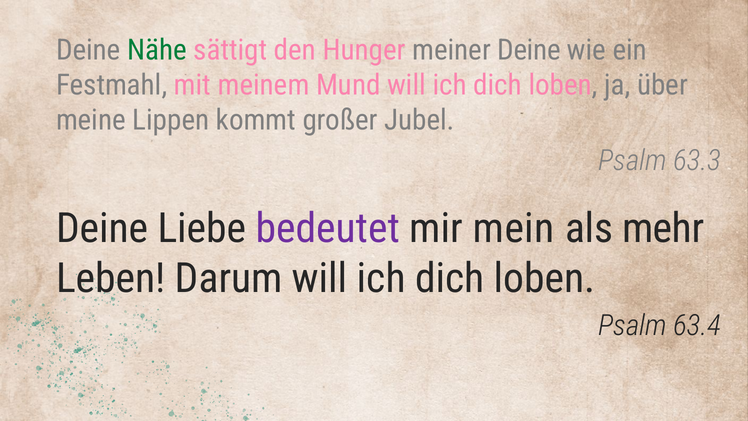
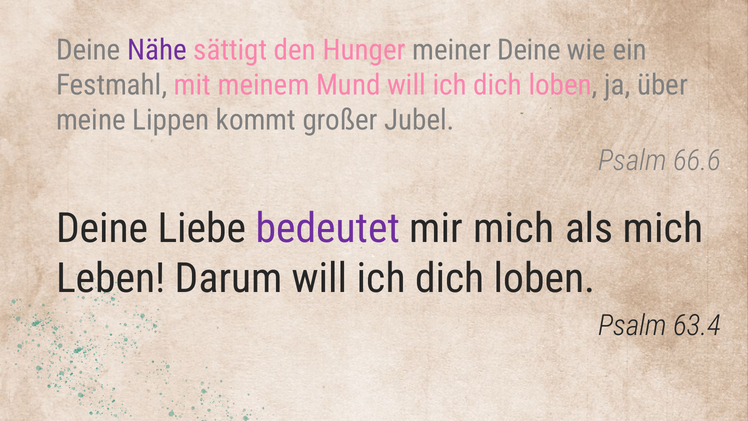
Nähe colour: green -> purple (157, 50)
63.3: 63.3 -> 66.6 (697, 161)
mir mein: mein -> mich (514, 228)
als mehr: mehr -> mich (663, 228)
